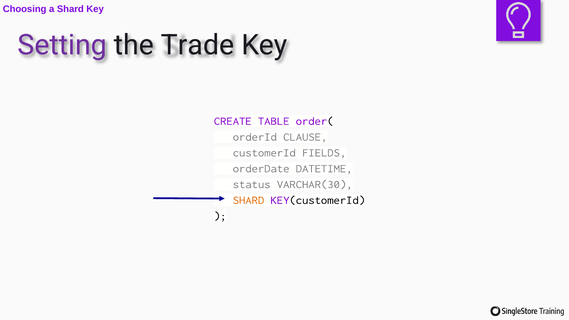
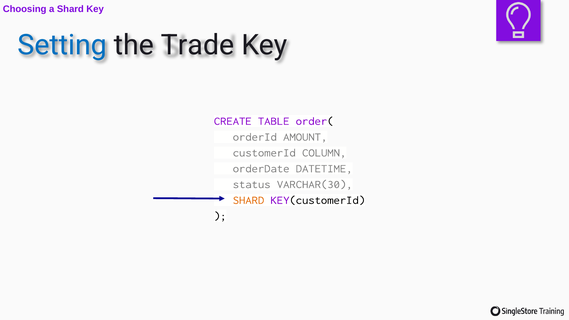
Setting colour: purple -> blue (62, 45)
CLAUSE: CLAUSE -> AMOUNT (305, 137)
FIELDS: FIELDS -> COLUMN (324, 153)
